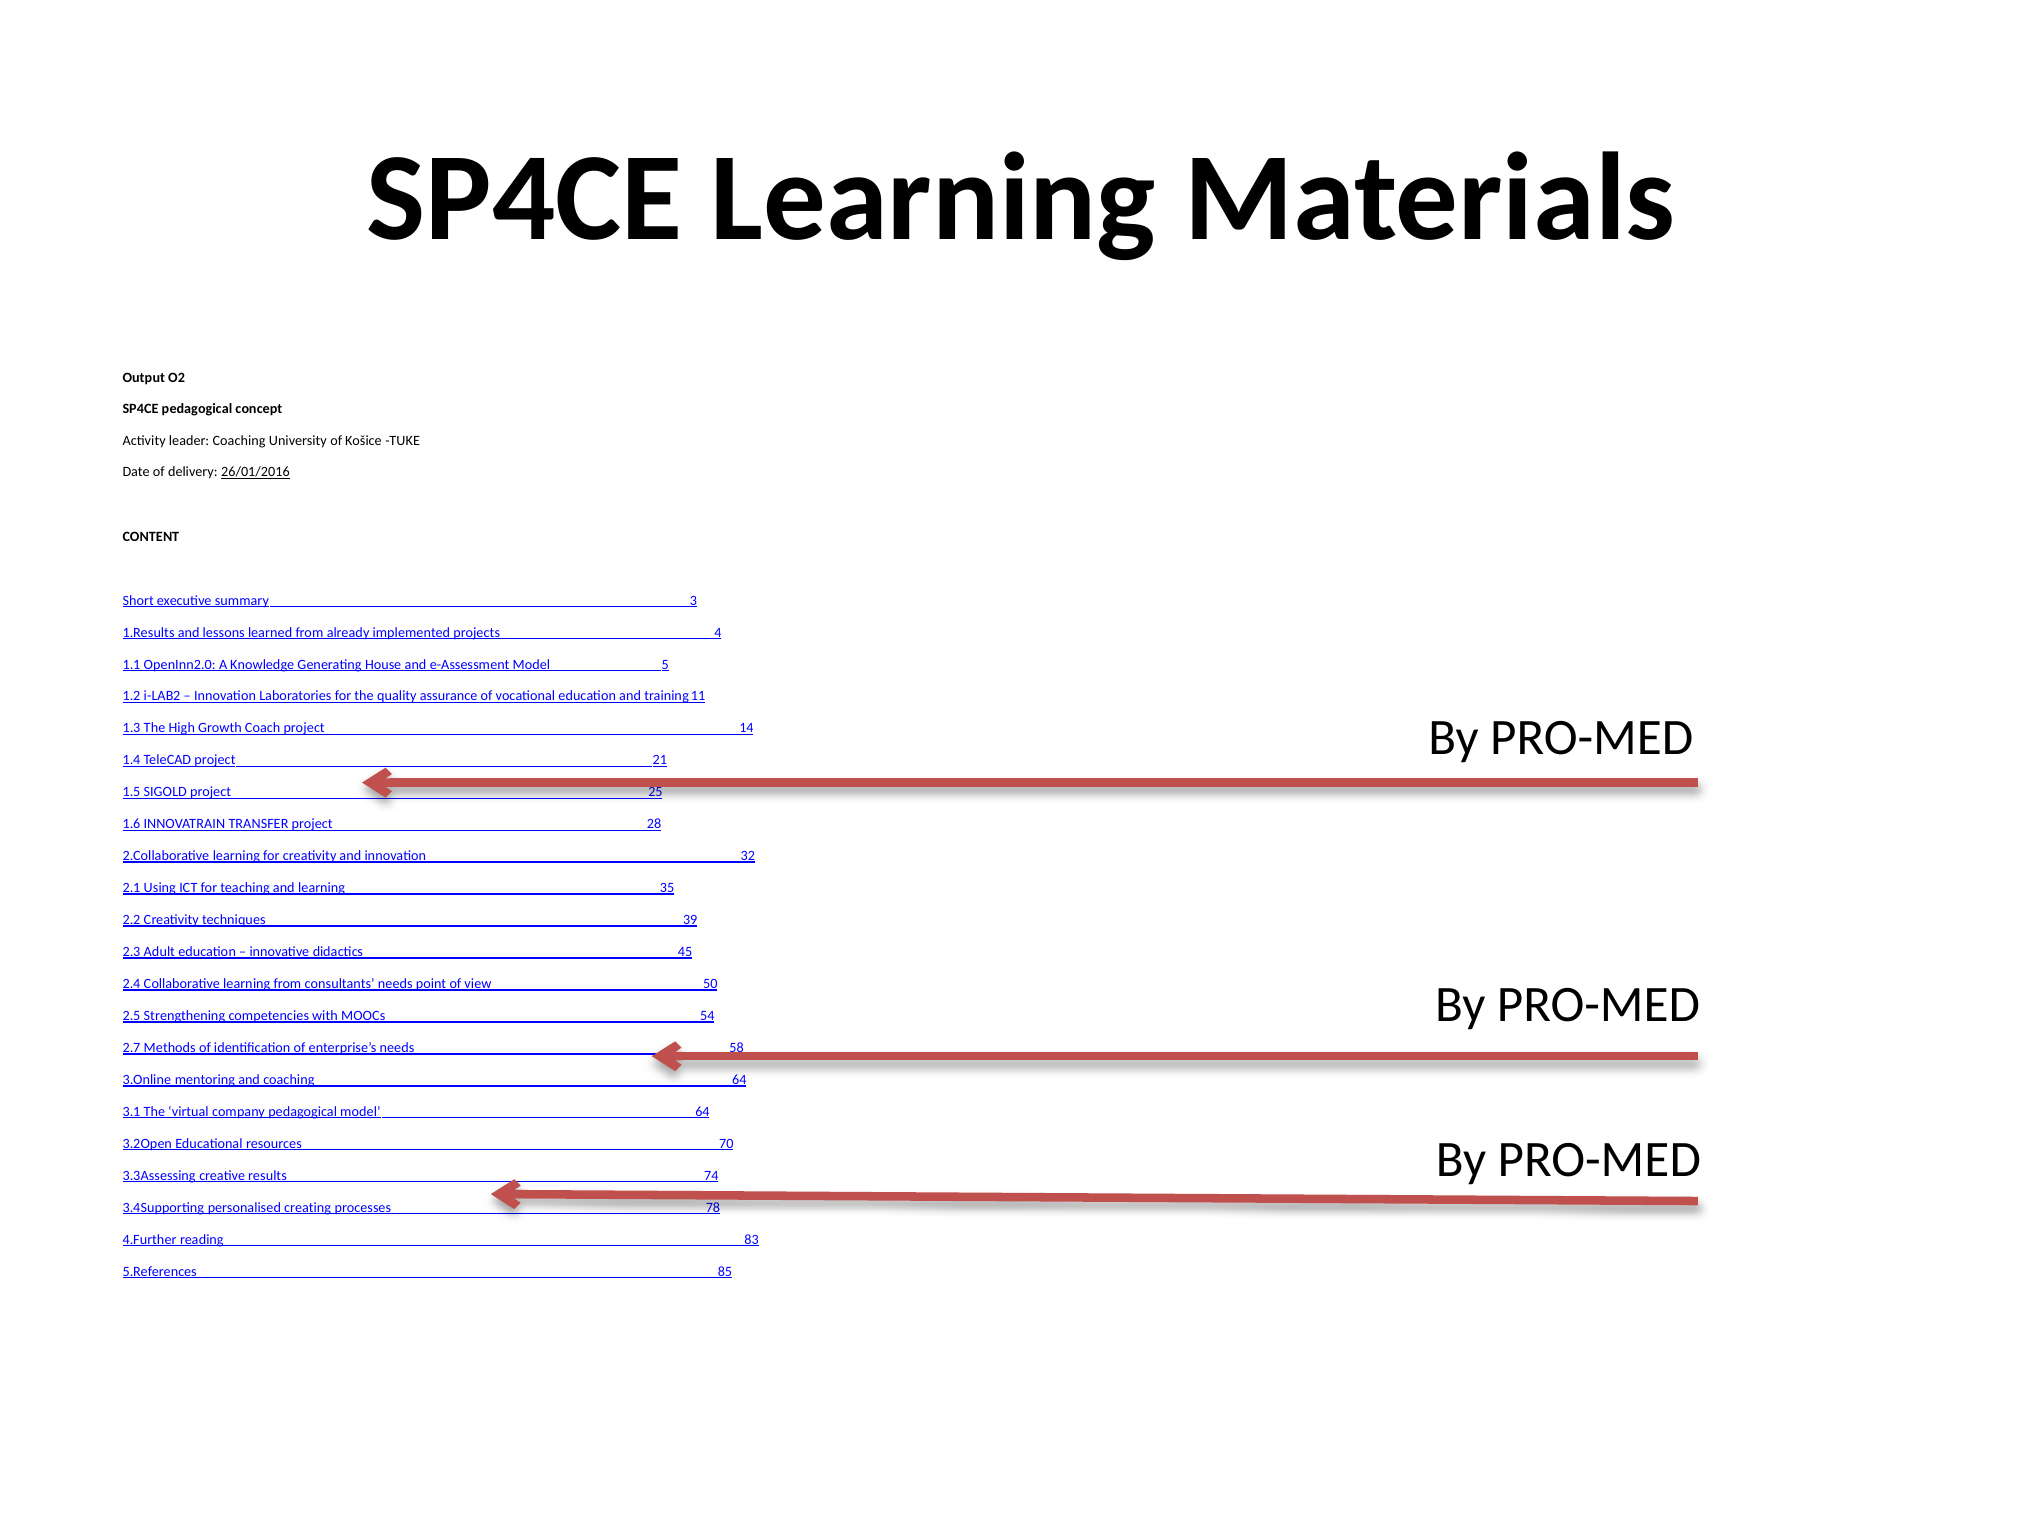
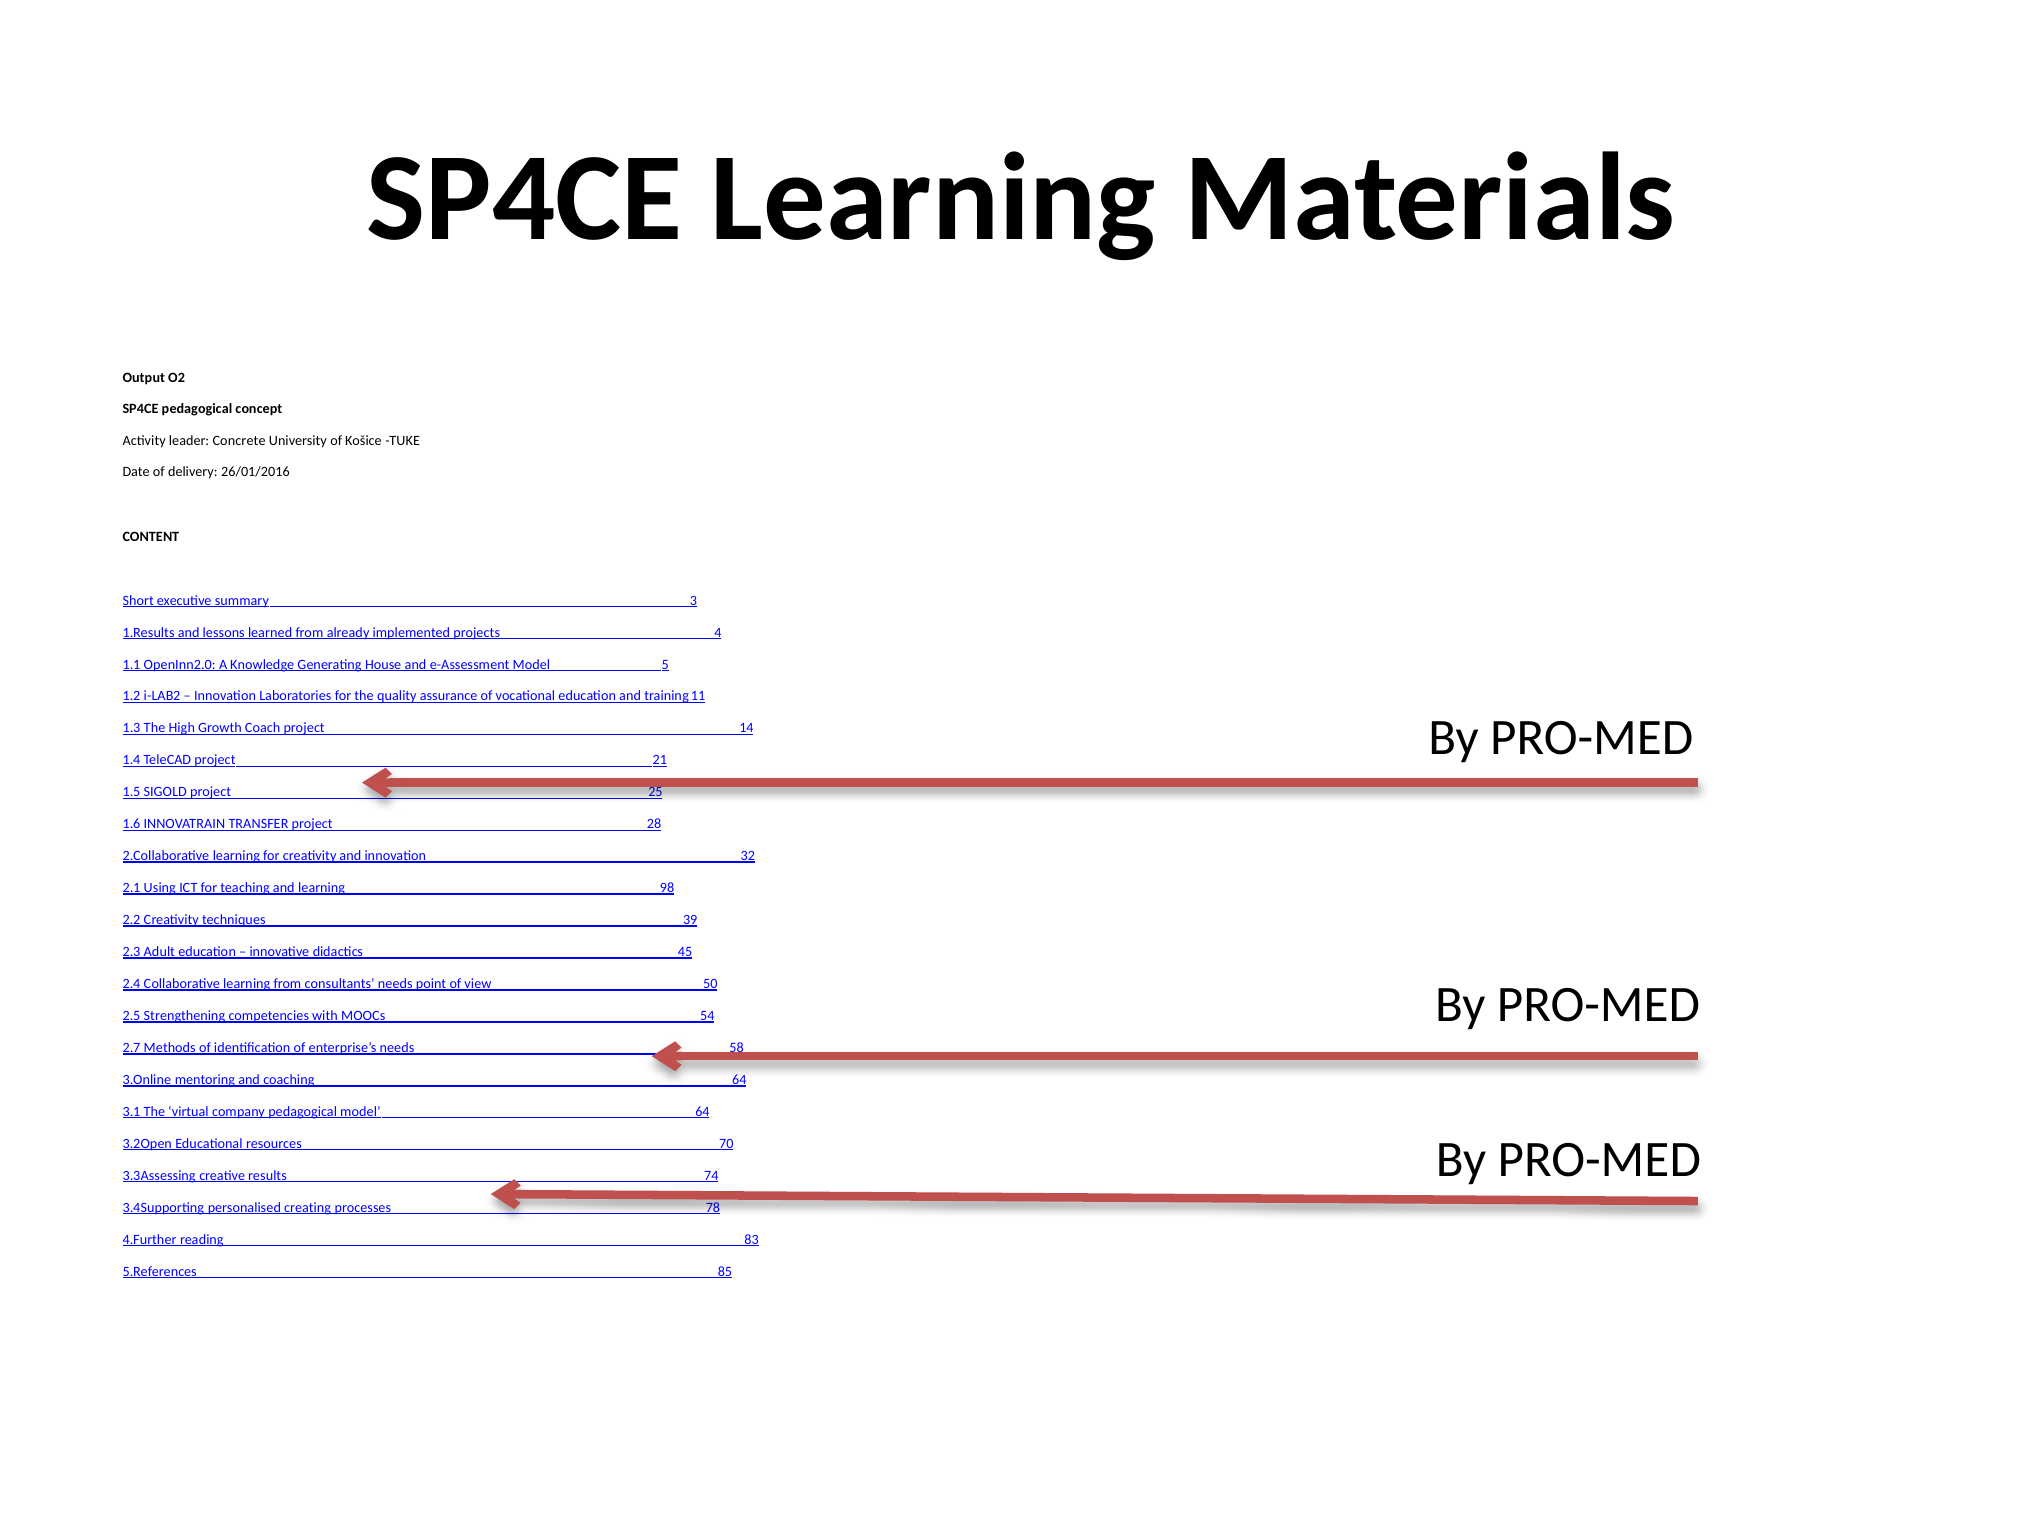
leader Coaching: Coaching -> Concrete (239, 441)
26/01/2016 underline: present -> none (255, 472)
35: 35 -> 98 (667, 888)
